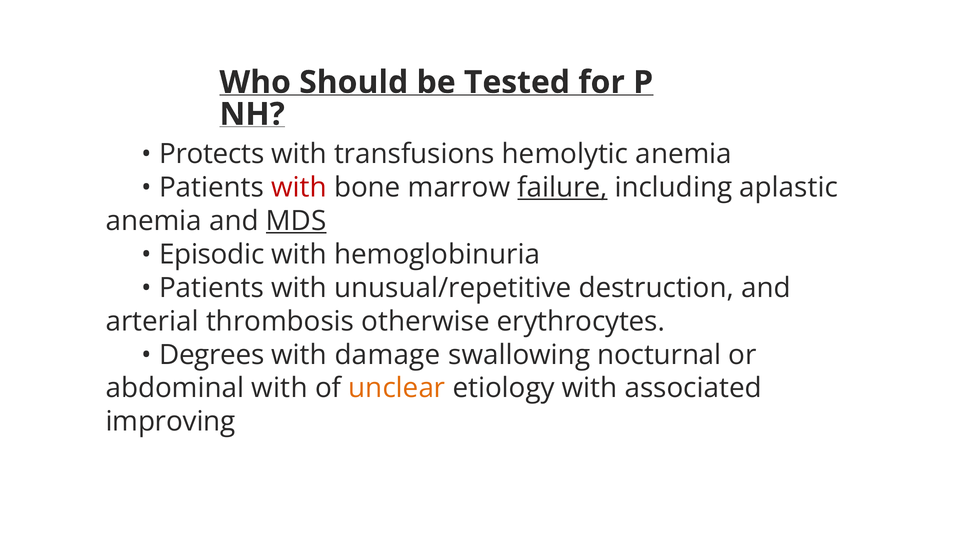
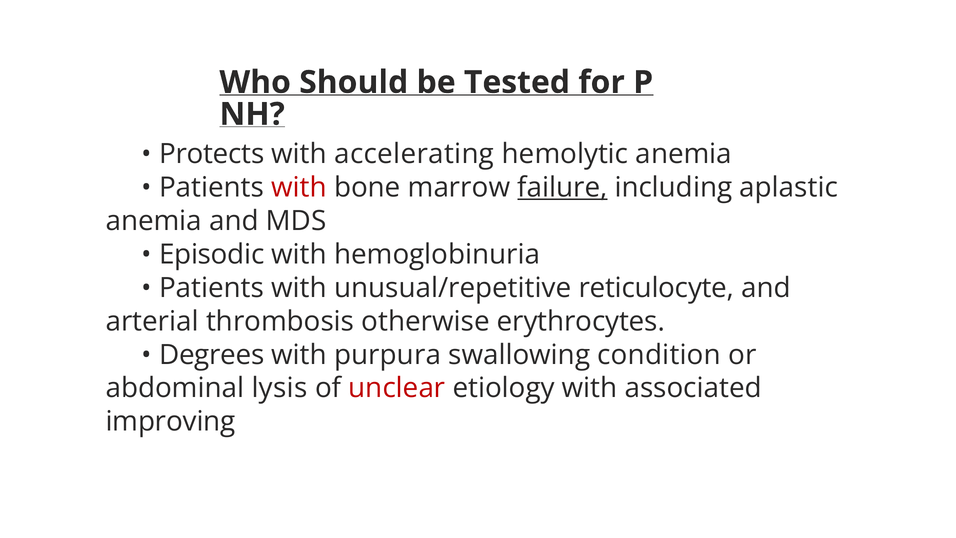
transfusions: transfusions -> accelerating (414, 154)
MDS underline: present -> none (296, 221)
destruction: destruction -> reticulocyte (656, 288)
damage: damage -> purpura (388, 355)
nocturnal: nocturnal -> condition (659, 355)
abdominal with: with -> lysis (279, 388)
unclear colour: orange -> red (397, 388)
